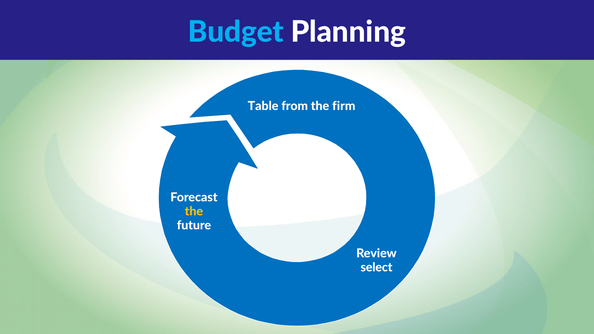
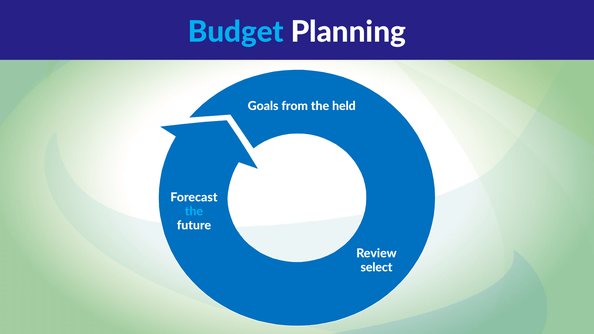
Table: Table -> Goals (263, 106)
firm: firm -> held (344, 106)
the colour: yellow -> light blue (194, 212)
